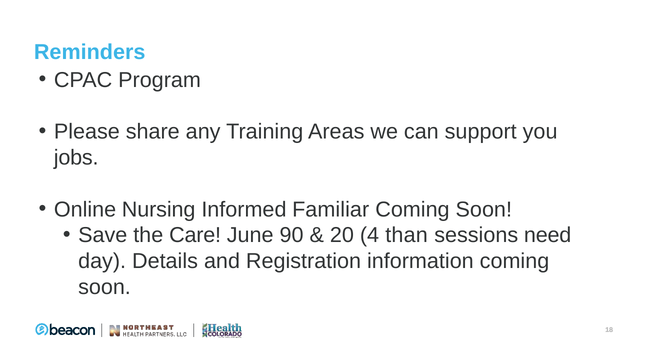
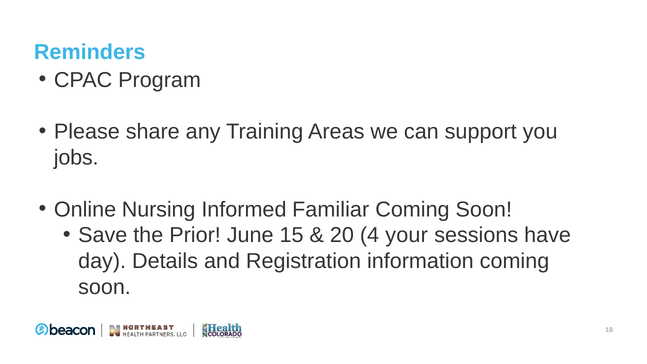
Care: Care -> Prior (195, 235)
90: 90 -> 15 (292, 235)
than: than -> your (407, 235)
need: need -> have (548, 235)
